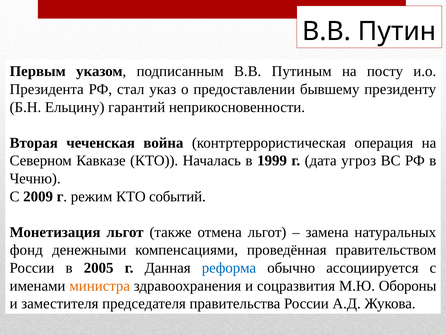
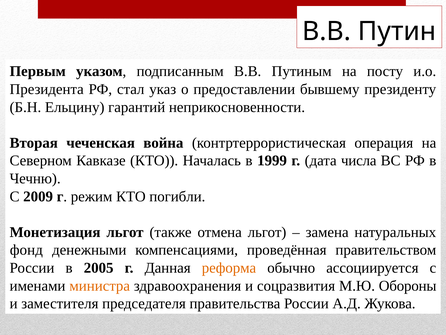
угроз: угроз -> числа (359, 160)
событий: событий -> погибли (177, 196)
реформа colour: blue -> orange (229, 268)
